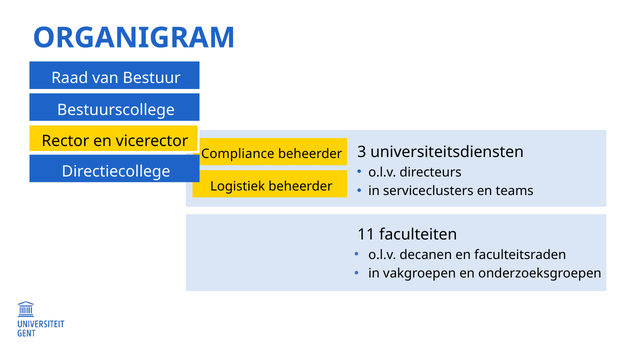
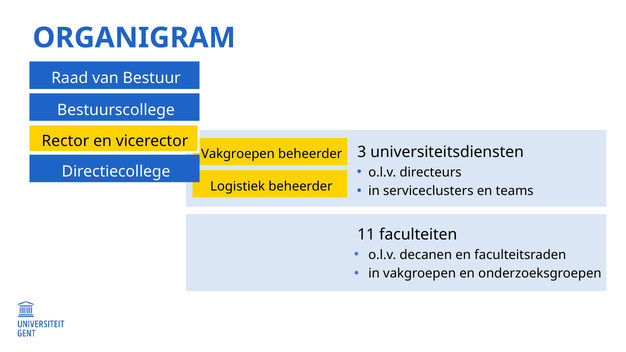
Compliance: Compliance -> Vakgroepen (238, 154)
